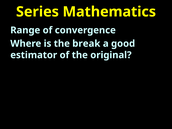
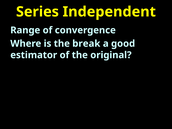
Mathematics: Mathematics -> Independent (109, 12)
